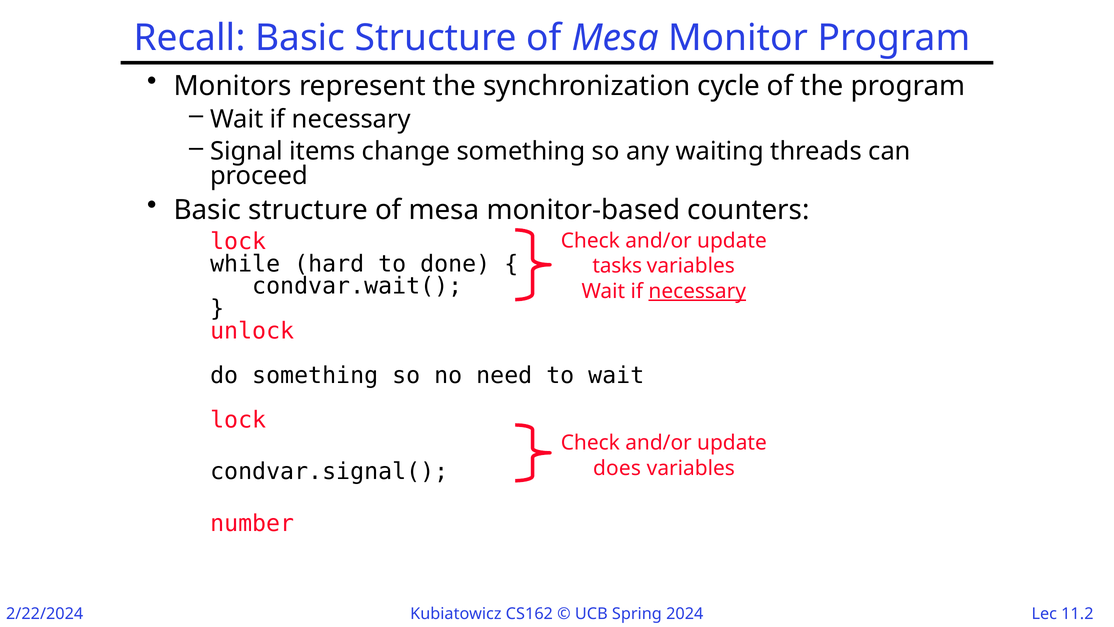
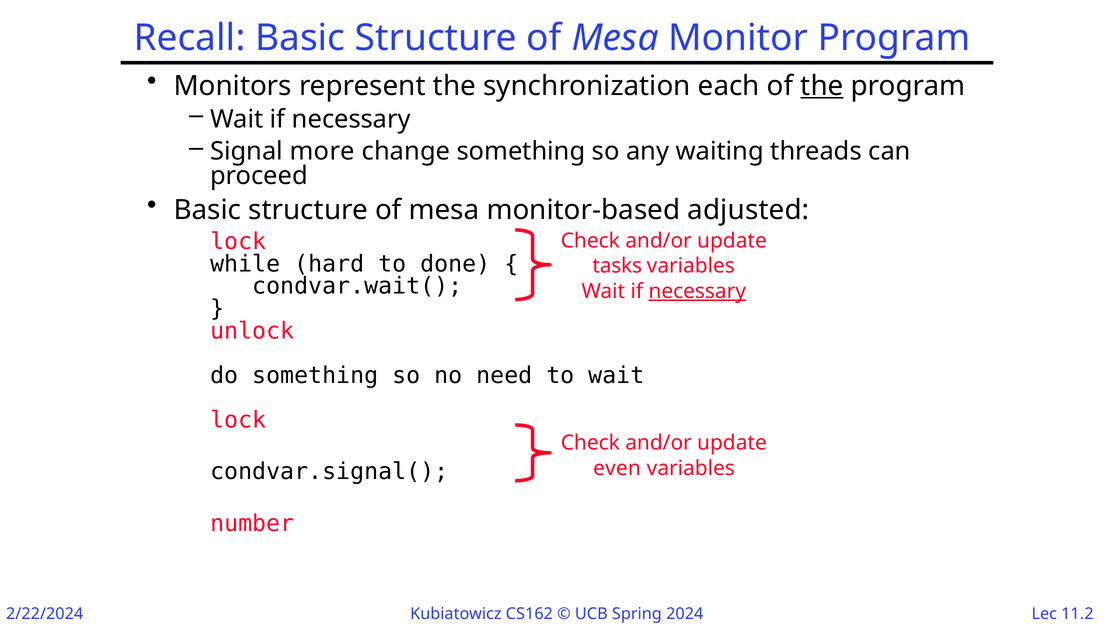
cycle: cycle -> each (729, 86)
the underline: none -> present (822, 86)
items: items -> more (322, 151)
counters: counters -> adjusted (748, 210)
does: does -> even (617, 468)
